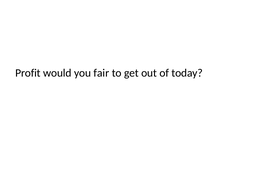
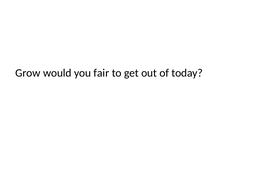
Profit: Profit -> Grow (28, 73)
